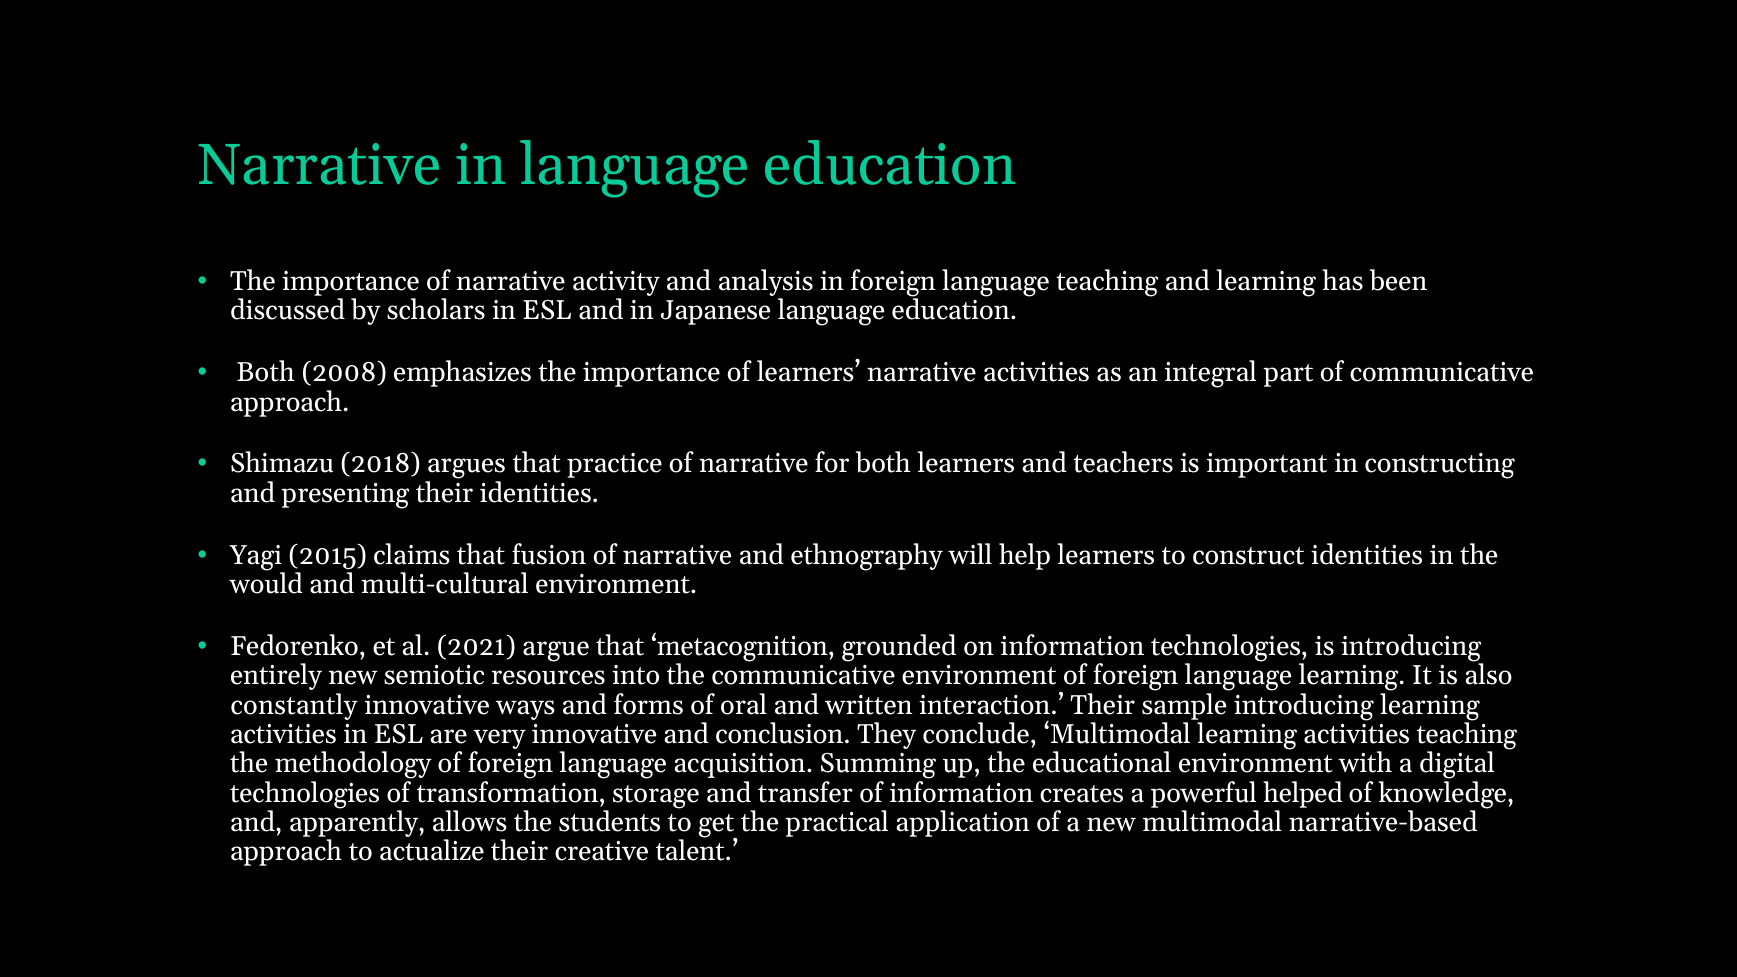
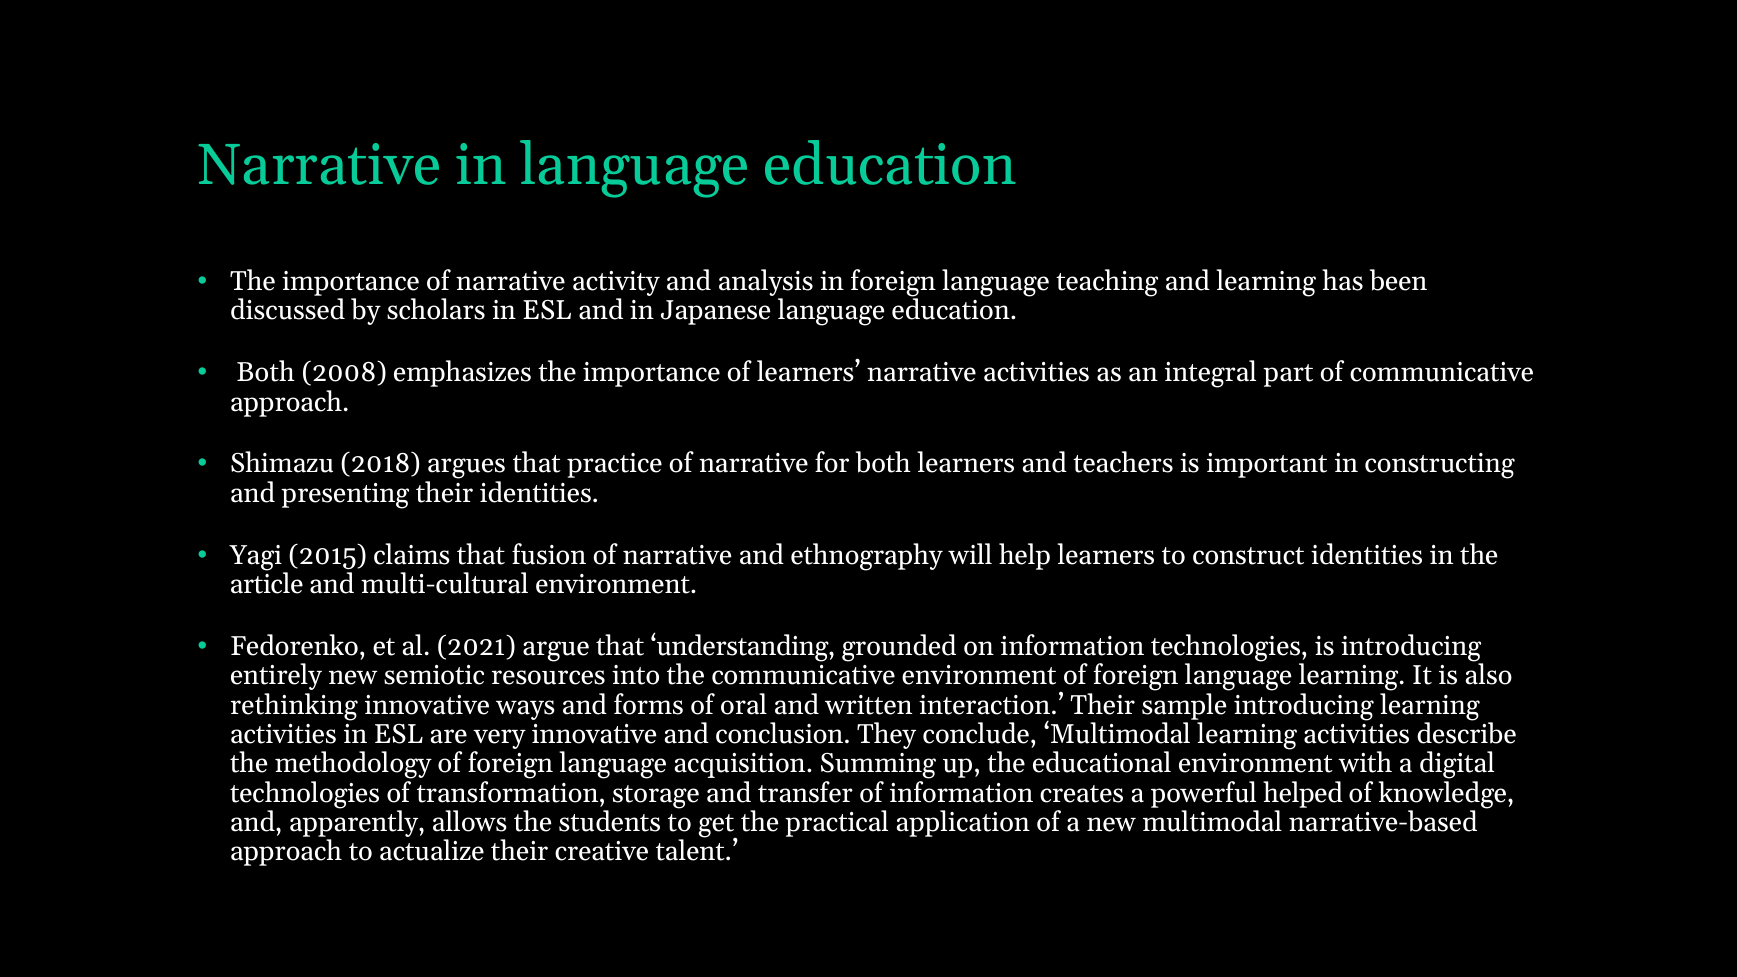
would: would -> article (267, 585)
metacognition: metacognition -> understanding (743, 647)
constantly: constantly -> rethinking (294, 705)
activities teaching: teaching -> describe (1467, 735)
